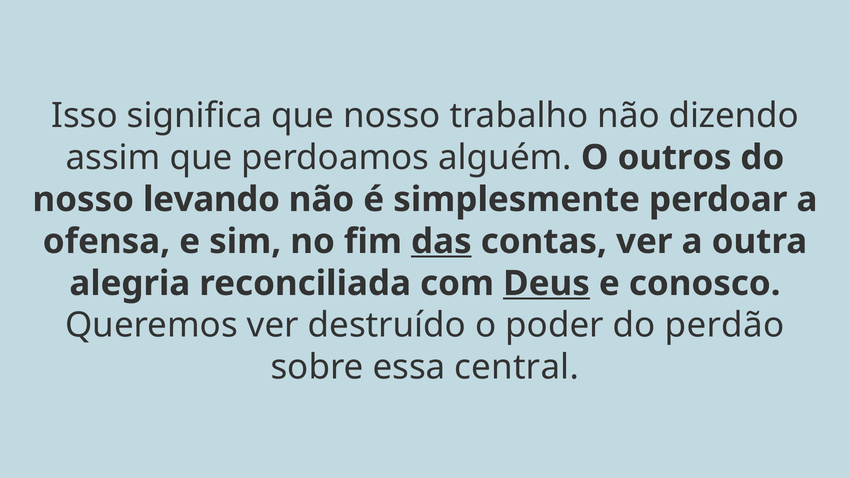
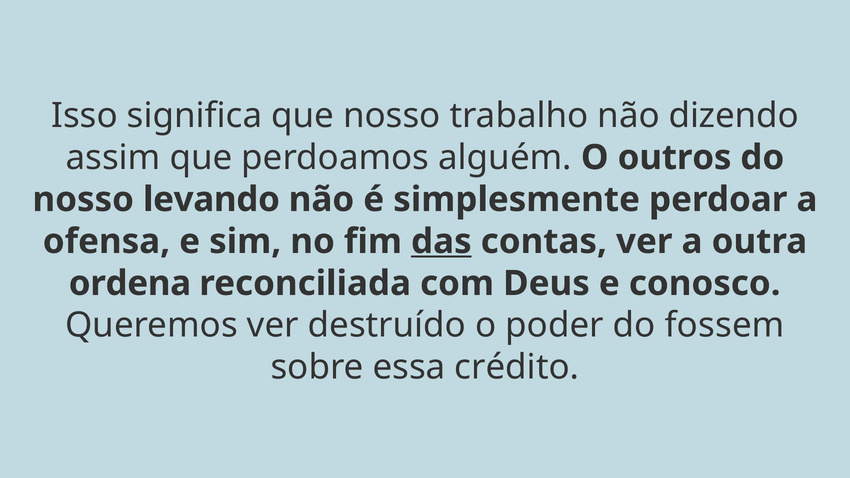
alegria: alegria -> ordena (130, 283)
Deus underline: present -> none (546, 283)
perdão: perdão -> fossem (725, 325)
central: central -> crédito (517, 367)
